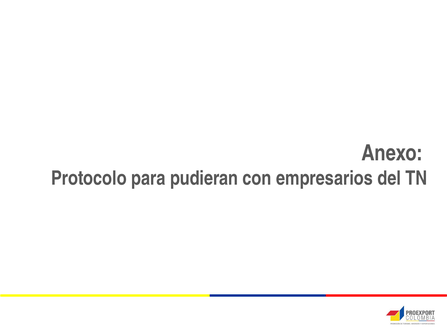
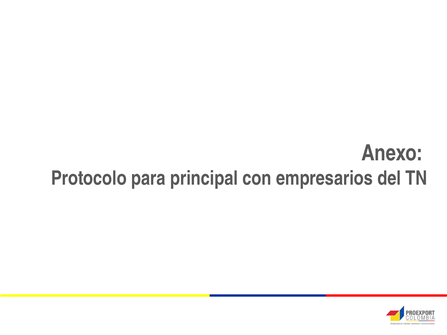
pudieran: pudieran -> principal (204, 178)
